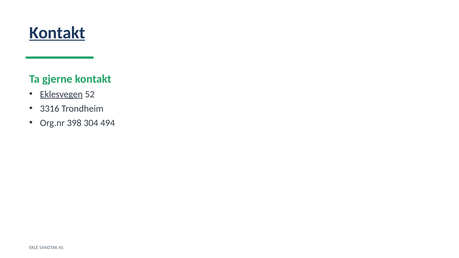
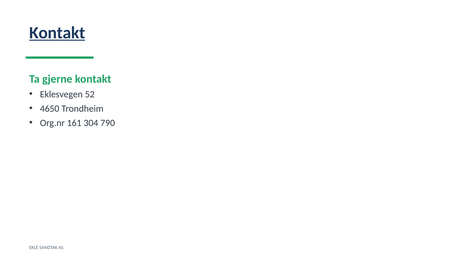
Eklesvegen underline: present -> none (61, 94)
3316: 3316 -> 4650 (50, 109)
398: 398 -> 161 (74, 123)
494: 494 -> 790 (108, 123)
